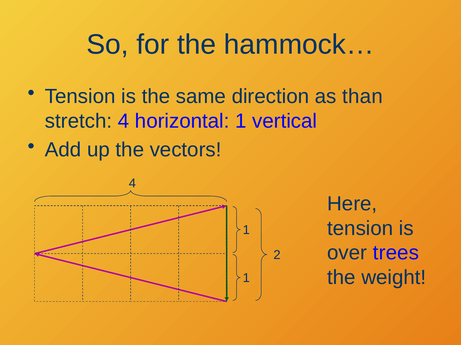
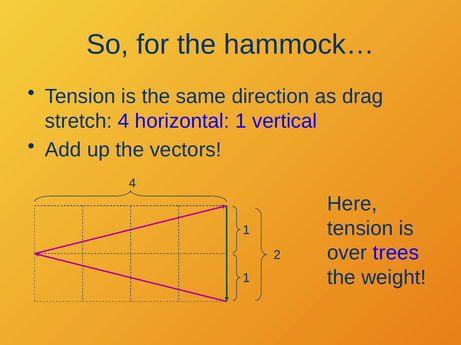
than: than -> drag (363, 97)
